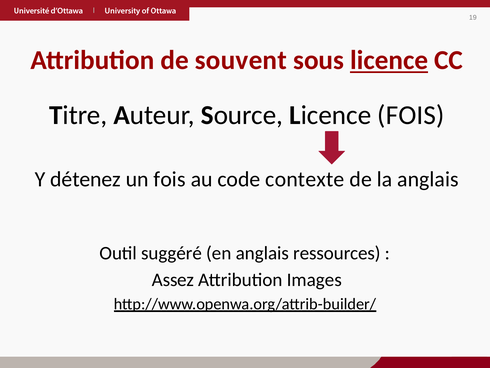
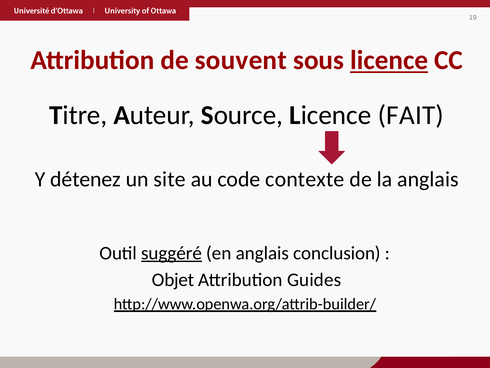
Licence FOIS: FOIS -> FAIT (411, 115)
un fois: fois -> site (170, 179)
suggéré underline: none -> present (172, 253)
ressources: ressources -> conclusion (337, 253)
Assez: Assez -> Objet (173, 279)
Images: Images -> Guides (314, 279)
